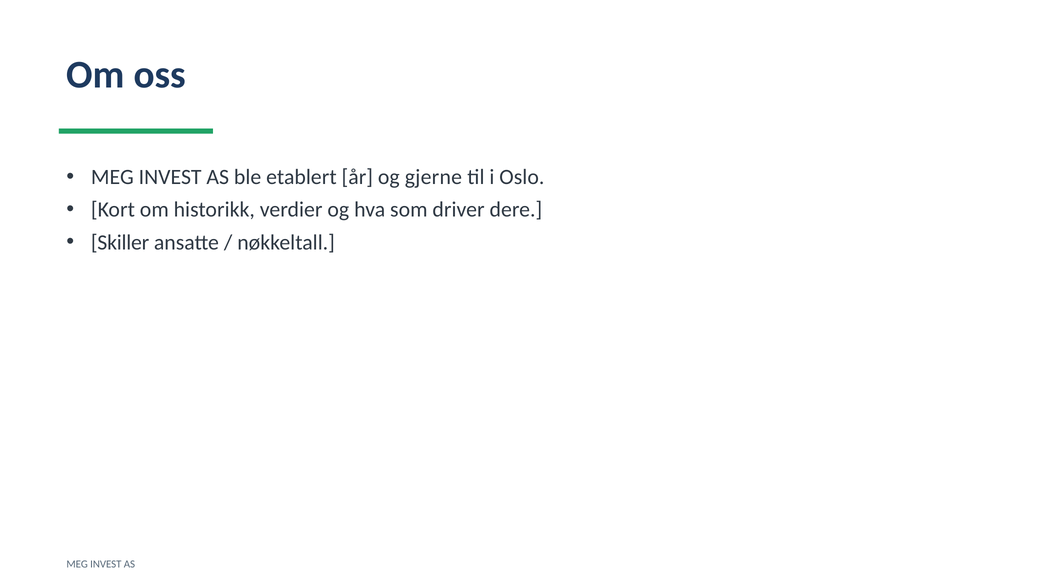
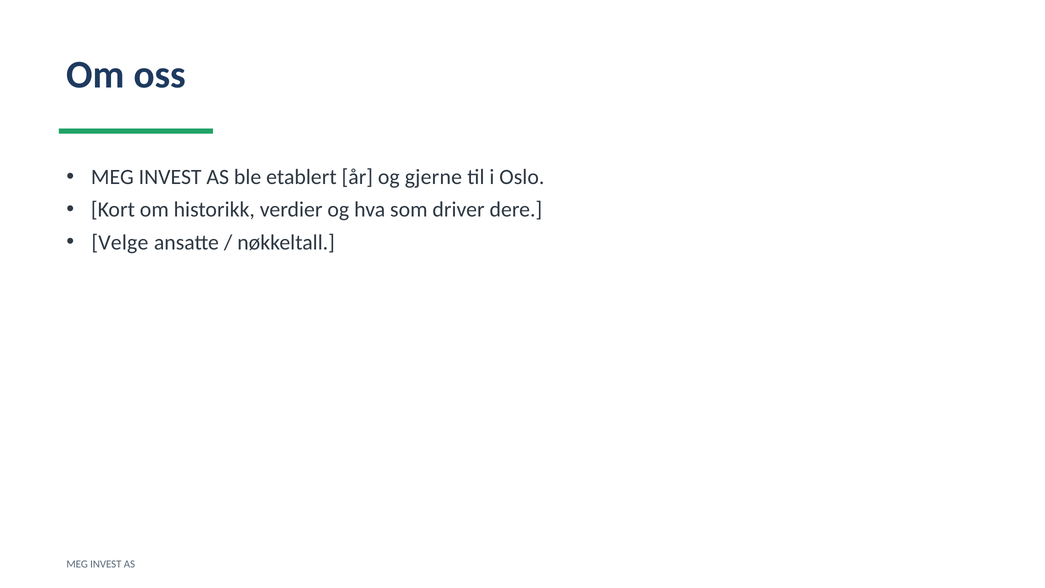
Skiller: Skiller -> Velge (120, 242)
